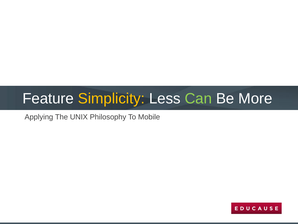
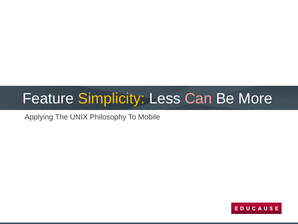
Can colour: light green -> pink (198, 98)
